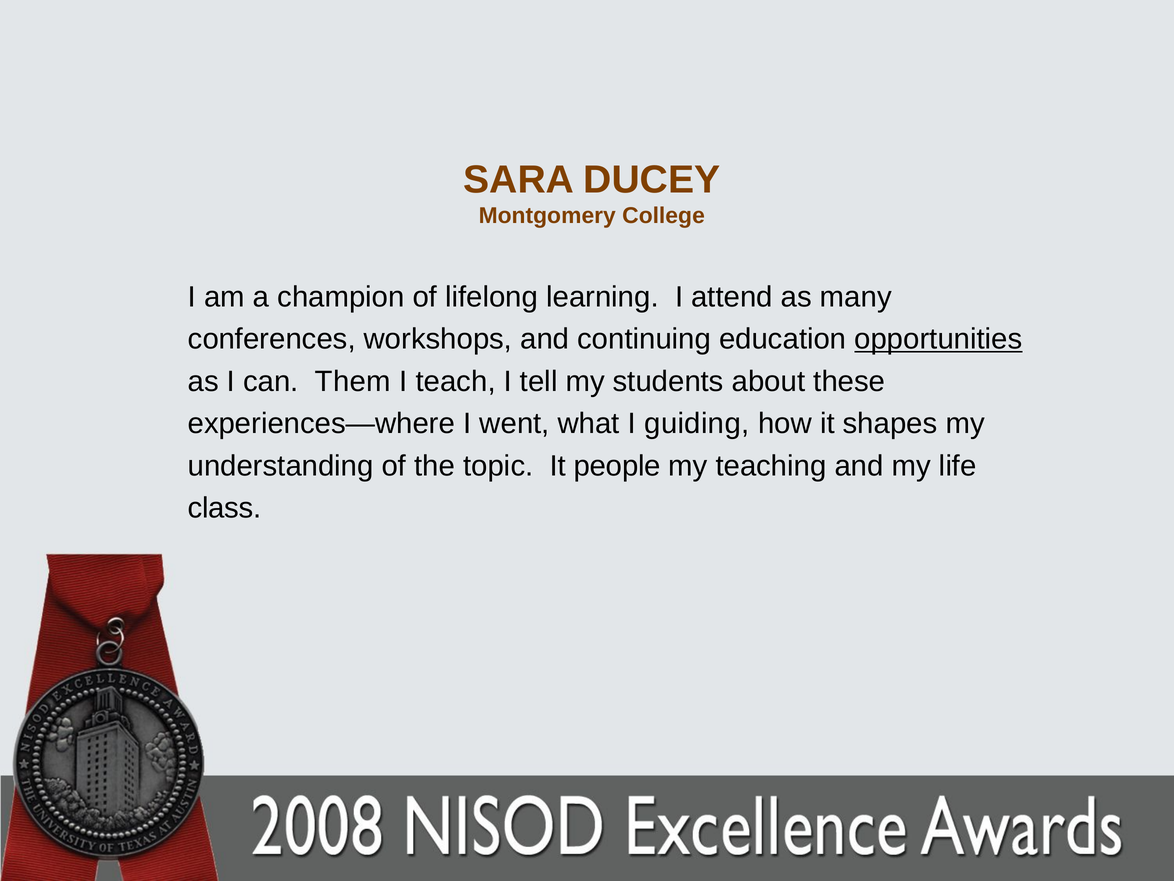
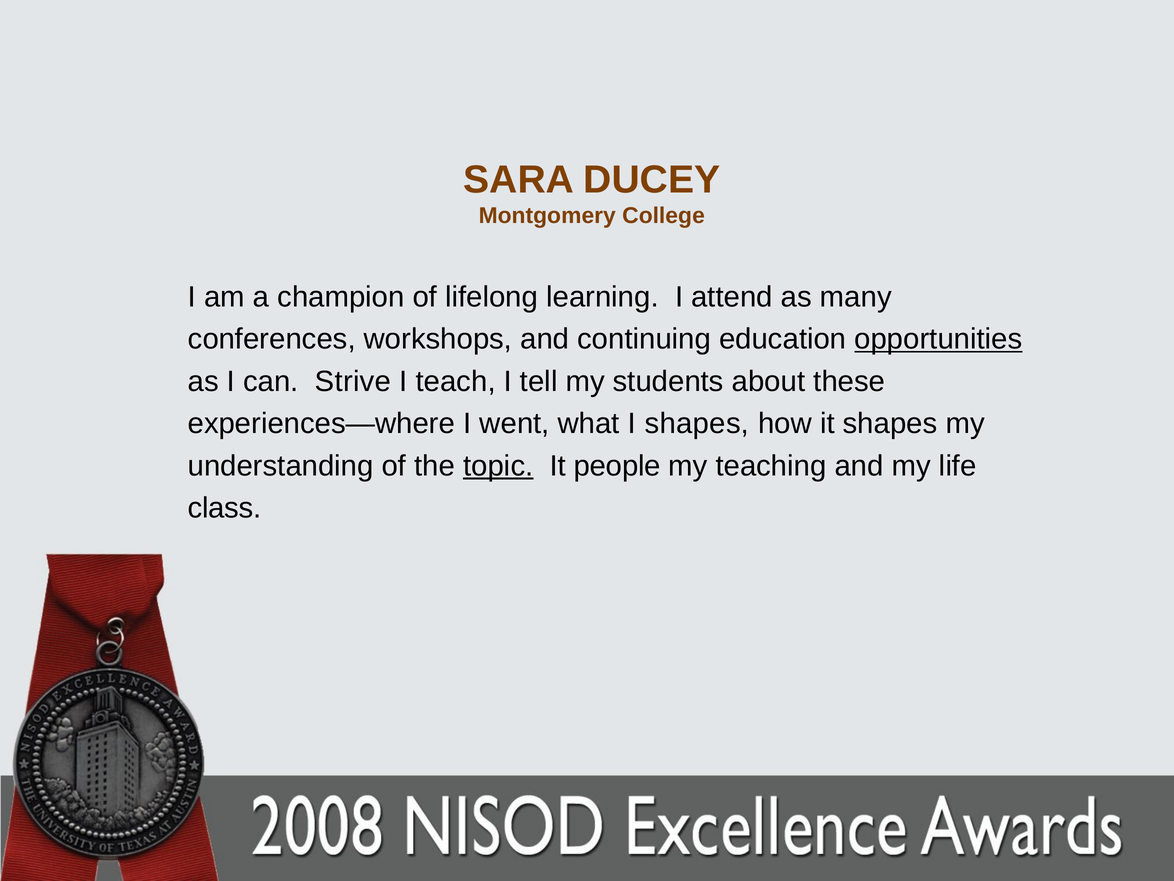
Them: Them -> Strive (353, 381)
I guiding: guiding -> shapes (697, 423)
topic underline: none -> present (498, 466)
